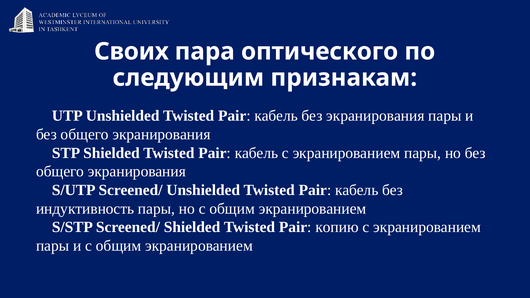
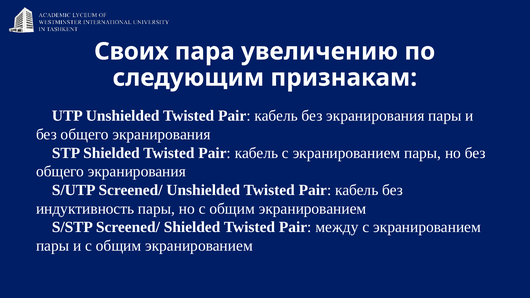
оптического: оптического -> увеличению (320, 52)
копию: копию -> между (337, 227)
